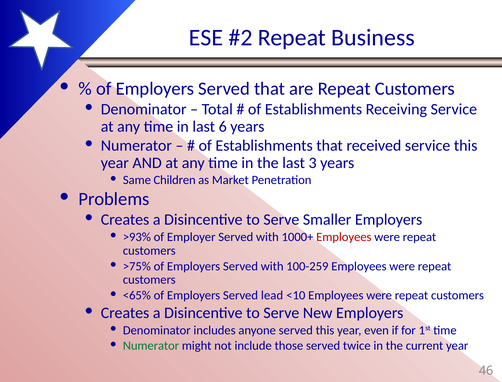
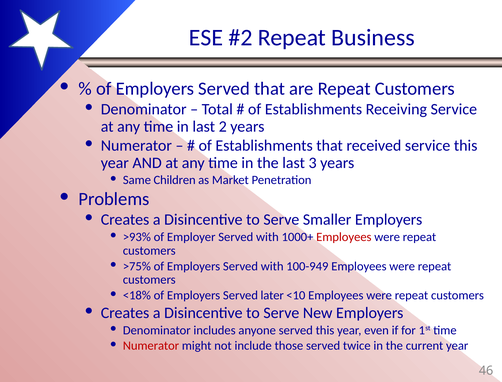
6: 6 -> 2 (223, 127)
100-259: 100-259 -> 100-949 (307, 267)
<65%: <65% -> <18% (137, 296)
lead: lead -> later (272, 296)
Numerator colour: green -> red (151, 346)
